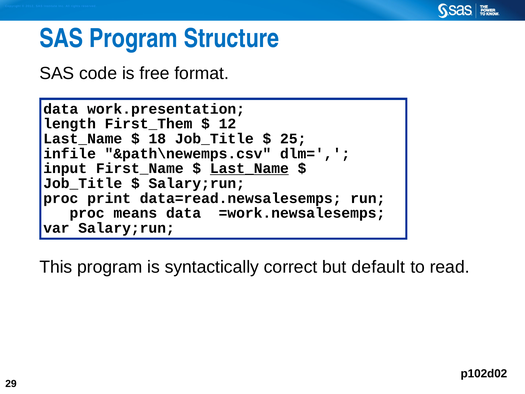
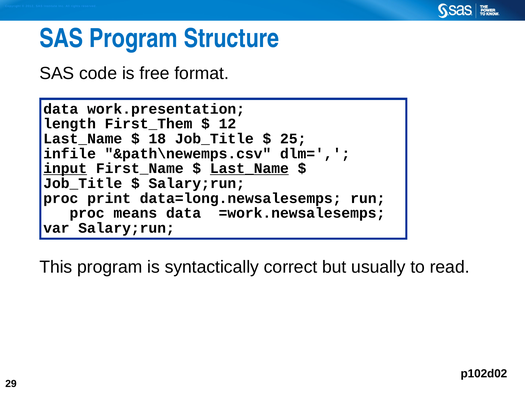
input underline: none -> present (65, 168)
data=read.newsalesemps: data=read.newsalesemps -> data=long.newsalesemps (241, 198)
default: default -> usually (378, 267)
